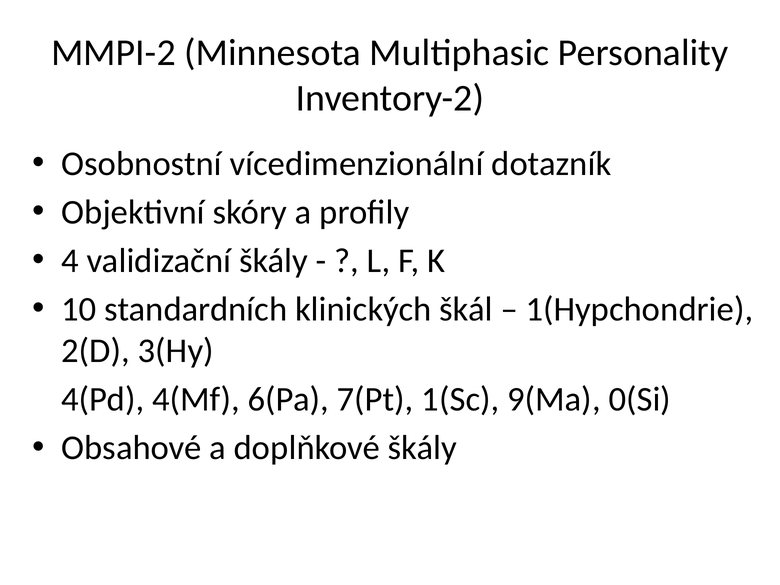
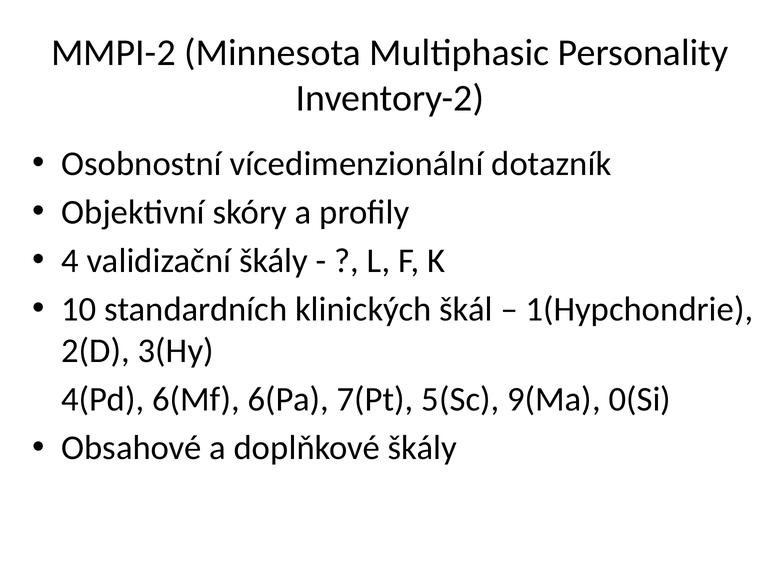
4(Mf: 4(Mf -> 6(Mf (196, 399)
1(Sc: 1(Sc -> 5(Sc (460, 399)
